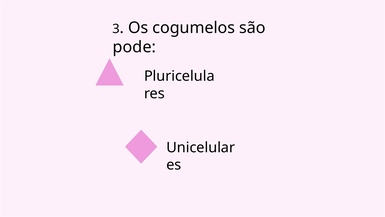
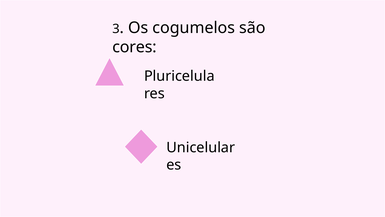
pode: pode -> cores (134, 47)
